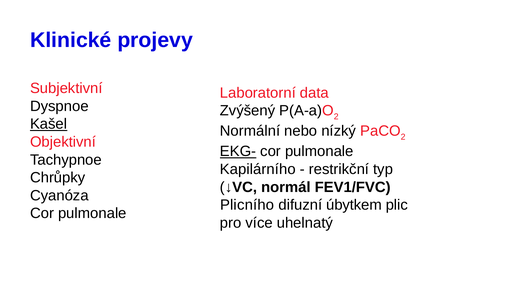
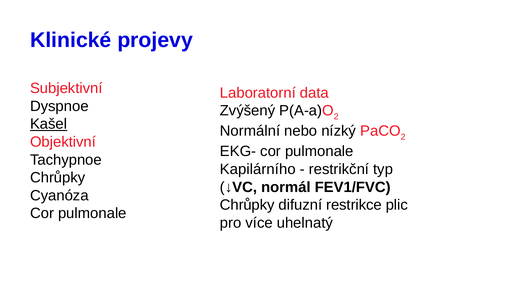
EKG- underline: present -> none (238, 151)
Plicního: Plicního -> Chrůpky (247, 205)
úbytkem: úbytkem -> restrikce (354, 205)
